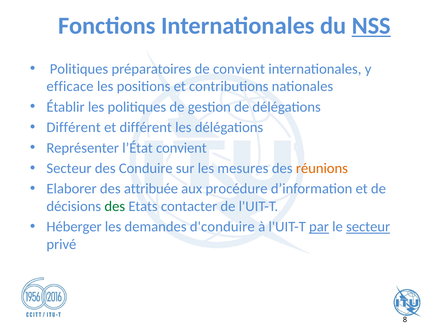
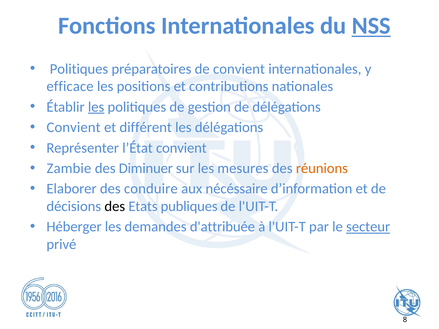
les underline: none -> present (96, 107)
Différent: Différent -> Convient (74, 128)
Secteur: Secteur -> Zambie (69, 168)
Conduire: Conduire -> Diminuer (146, 168)
attribuée: attribuée -> conduire (151, 189)
procédure: procédure -> nécéssaire (237, 189)
des colour: green -> black (115, 207)
contacter: contacter -> publiques (189, 207)
d'conduire: d'conduire -> d'attribuée (222, 227)
par underline: present -> none (319, 227)
